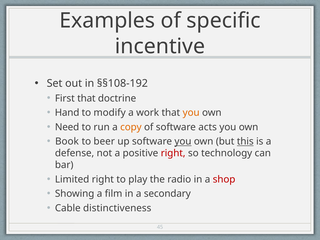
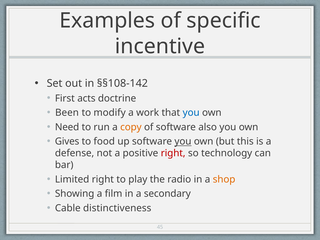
§§108-192: §§108-192 -> §§108-142 (122, 83)
First that: that -> acts (86, 98)
Hand: Hand -> Been (67, 113)
you colour: orange -> blue (191, 113)
acts: acts -> also (208, 127)
Book: Book -> Gives (67, 141)
beer: beer -> food (104, 141)
this underline: present -> none (245, 141)
shop colour: red -> orange (224, 179)
